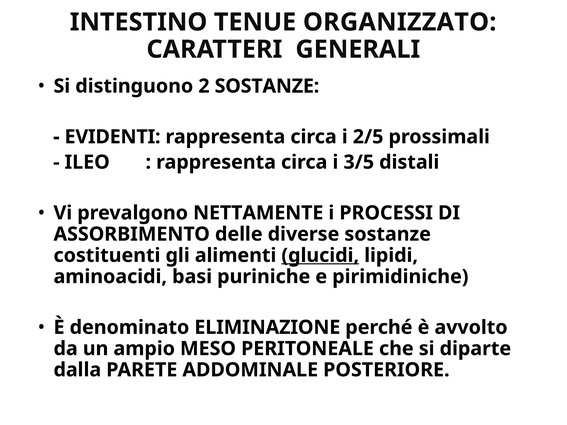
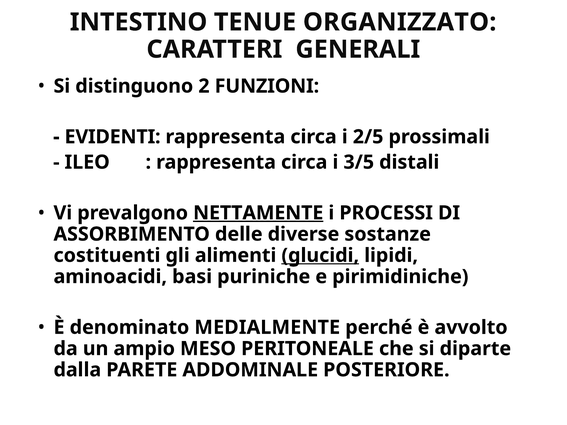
2 SOSTANZE: SOSTANZE -> FUNZIONI (267, 86)
NETTAMENTE underline: none -> present (258, 213)
ELIMINAZIONE: ELIMINAZIONE -> MEDIALMENTE (267, 328)
